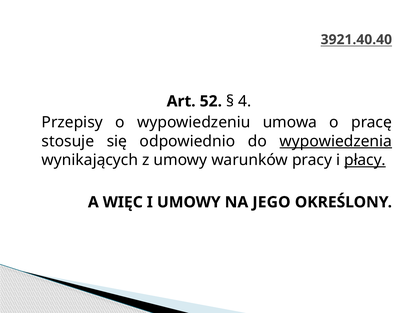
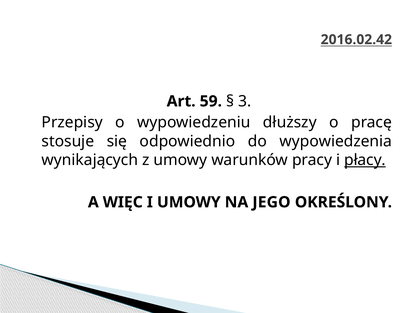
3921.40.40: 3921.40.40 -> 2016.02.42 (356, 40)
52: 52 -> 59 (211, 101)
4: 4 -> 3 (245, 101)
umowa: umowa -> dłuższy (290, 122)
wypowiedzenia underline: present -> none (336, 141)
